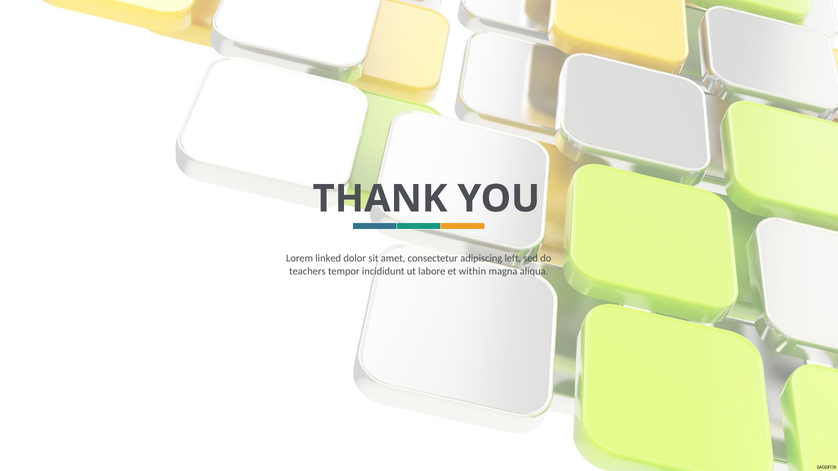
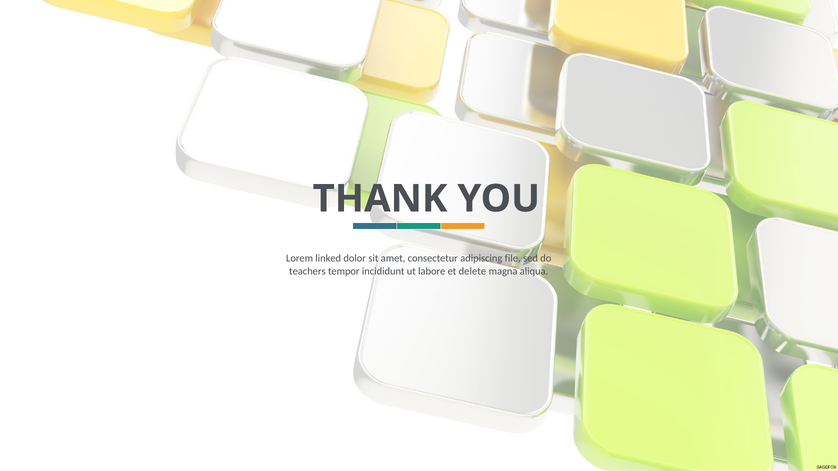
left: left -> file (513, 259)
within: within -> delete (472, 271)
